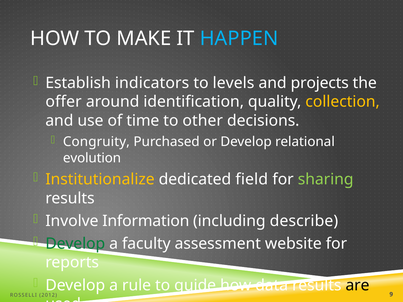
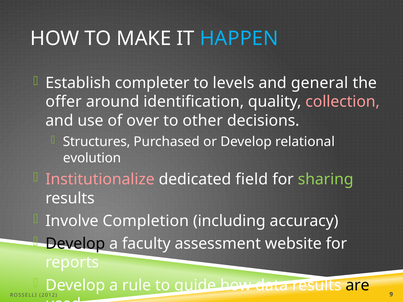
indicators: indicators -> completer (152, 83)
projects: projects -> general (320, 83)
collection colour: yellow -> pink (343, 102)
time: time -> over (143, 121)
Congruity: Congruity -> Structures (97, 142)
Institutionalize colour: yellow -> pink (100, 180)
Information: Information -> Completion (146, 221)
describe: describe -> accuracy (304, 221)
Develop colour: green -> black (75, 244)
